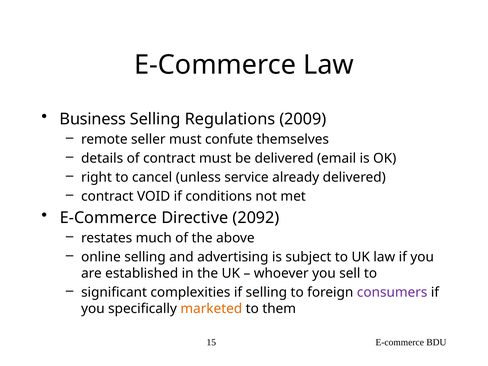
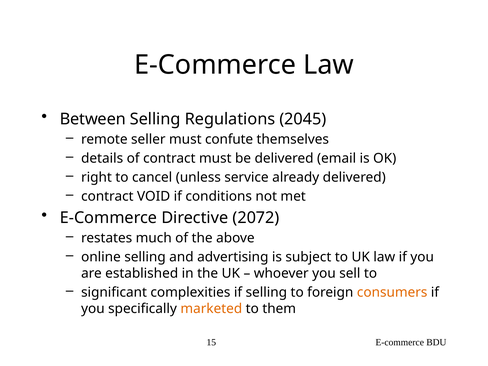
Business: Business -> Between (93, 119)
2009: 2009 -> 2045 (303, 119)
2092: 2092 -> 2072 (256, 218)
consumers colour: purple -> orange (392, 292)
